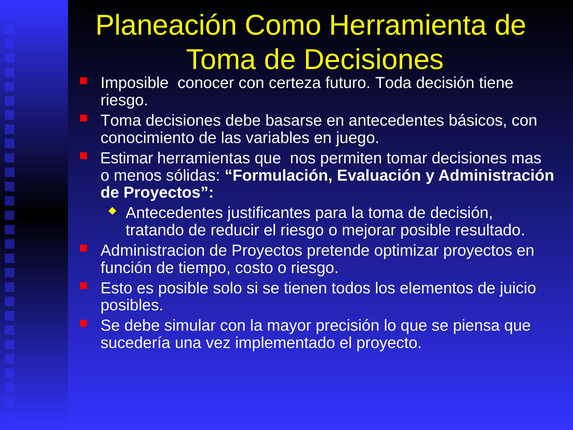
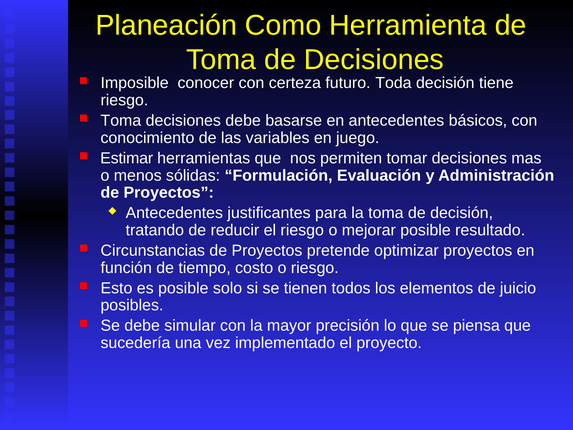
Administracion: Administracion -> Circunstancias (153, 250)
